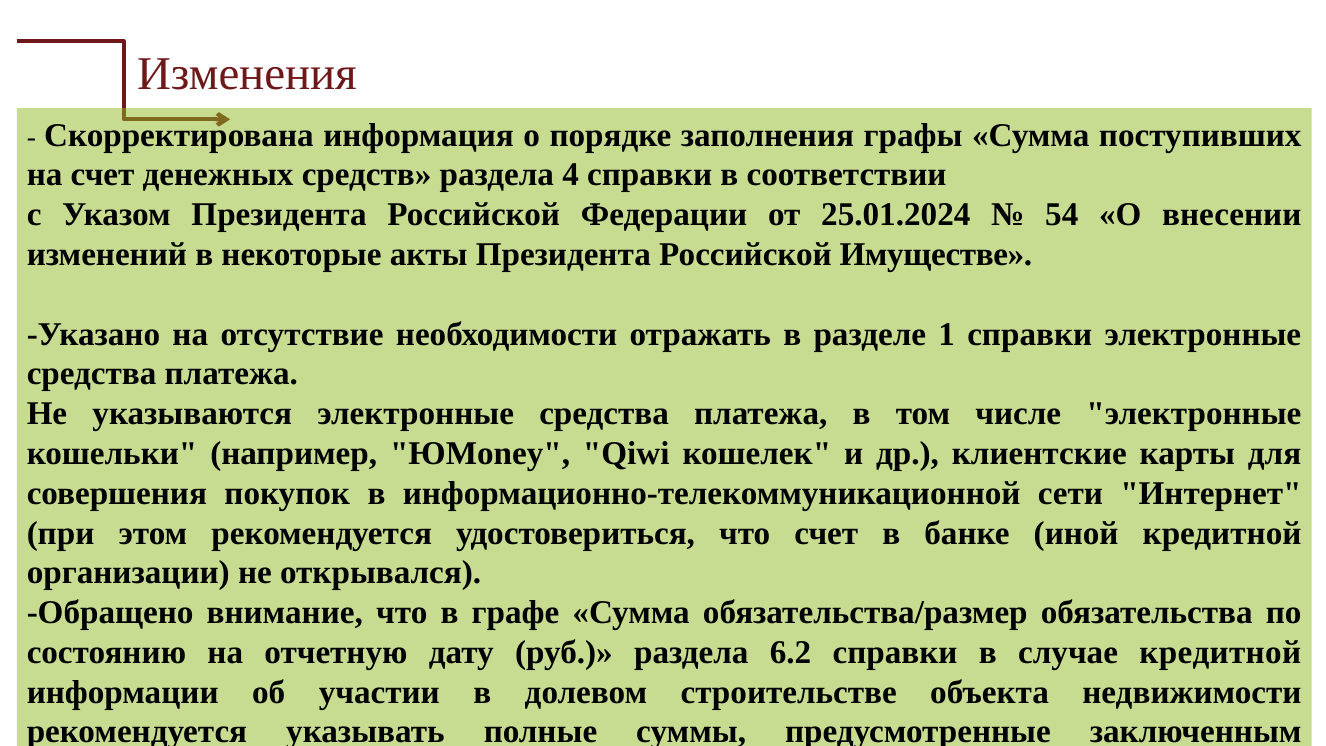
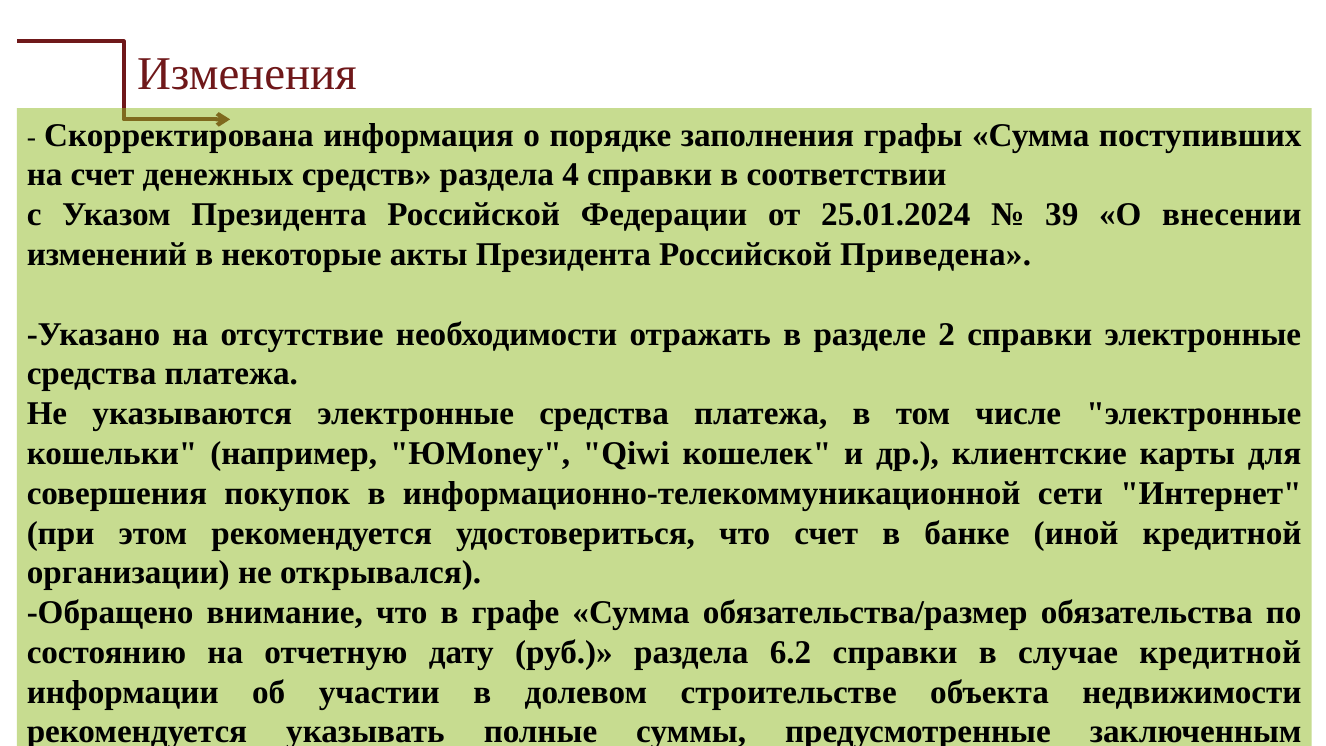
54: 54 -> 39 (1062, 215)
Имуществе: Имуществе -> Приведена (936, 255)
1: 1 -> 2 (947, 334)
